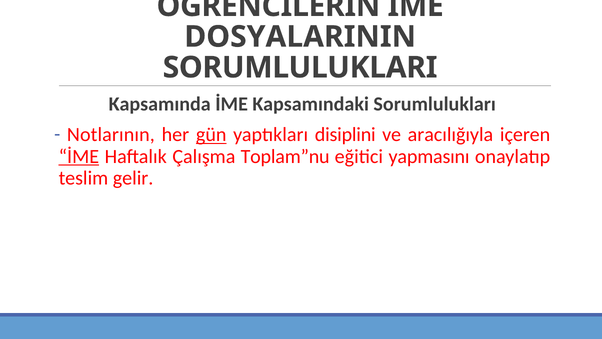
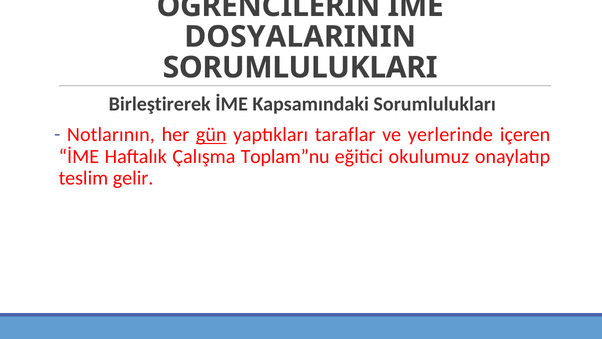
Kapsamında: Kapsamında -> Birleştirerek (160, 104)
disiplini: disiplini -> taraflar (345, 135)
aracılığıyla: aracılığıyla -> yerlerinde (450, 135)
İME underline: present -> none (79, 156)
yapmasını: yapmasını -> okulumuz (429, 156)
